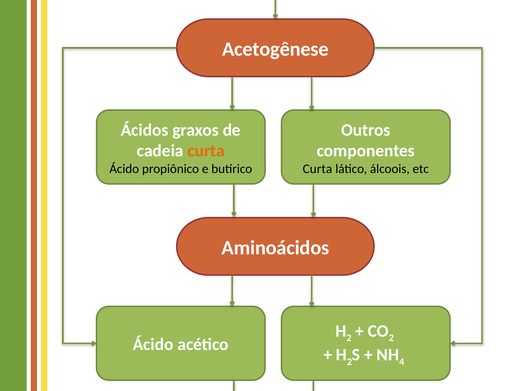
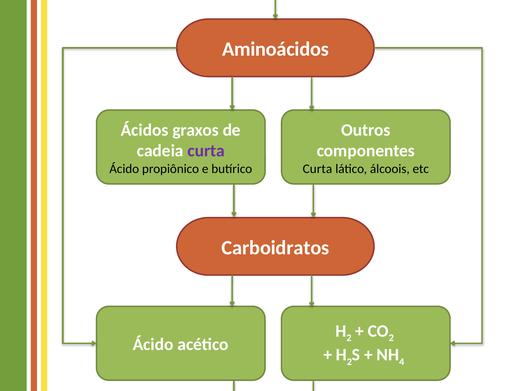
Acetogênese: Acetogênese -> Aminoácidos (275, 49)
curta colour: orange -> purple (206, 151)
Aminoácidos: Aminoácidos -> Carboidratos (275, 248)
